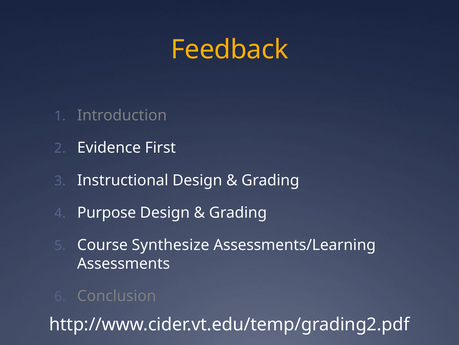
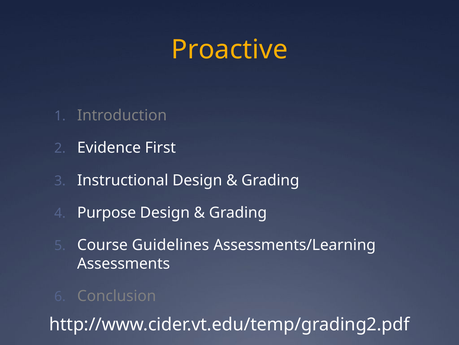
Feedback: Feedback -> Proactive (229, 49)
Synthesize: Synthesize -> Guidelines (171, 245)
